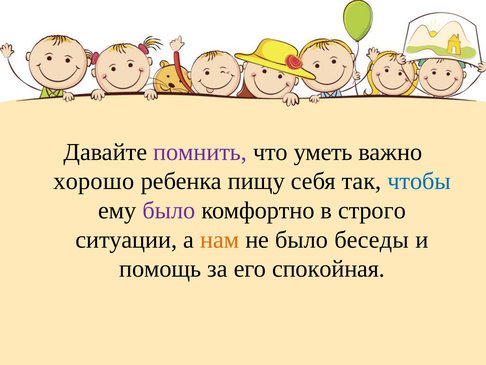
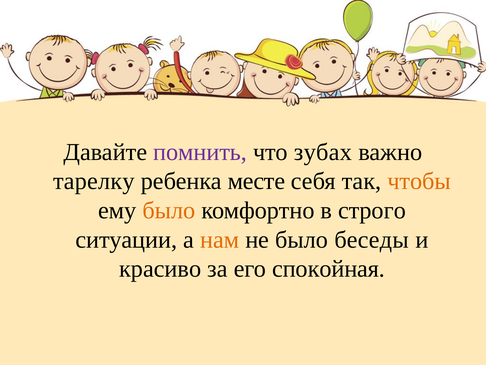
уметь: уметь -> зубах (323, 152)
хорошо: хорошо -> тарелку (94, 181)
пищу: пищу -> месте (256, 181)
чтобы colour: blue -> orange (419, 181)
было colour: purple -> orange (169, 210)
помощь: помощь -> красиво (160, 269)
